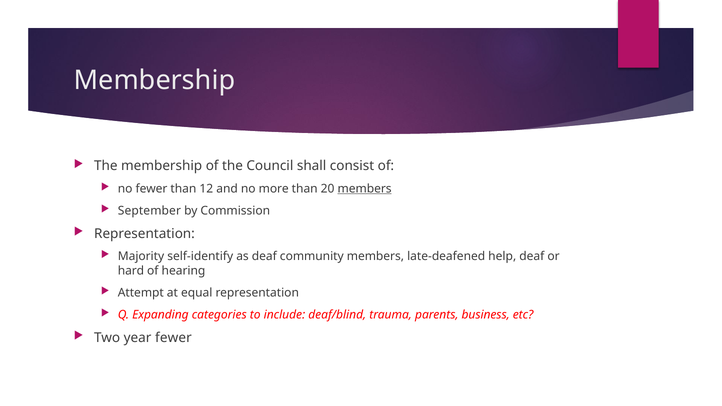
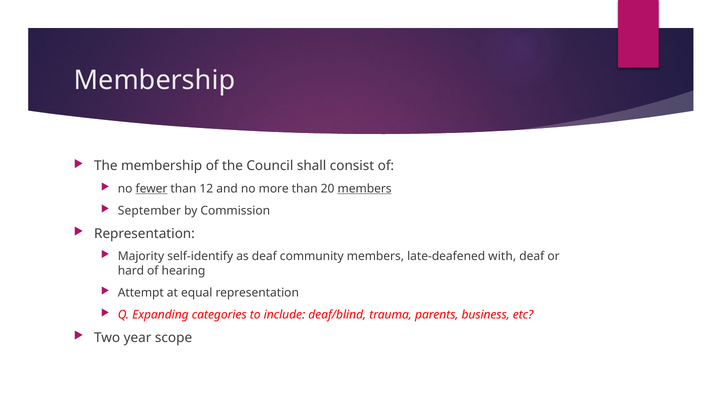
fewer underline: none -> present (151, 189)
help: help -> with (502, 256)
year fewer: fewer -> scope (174, 338)
